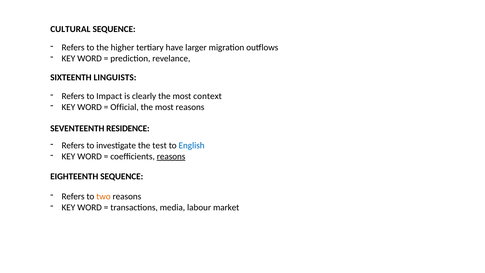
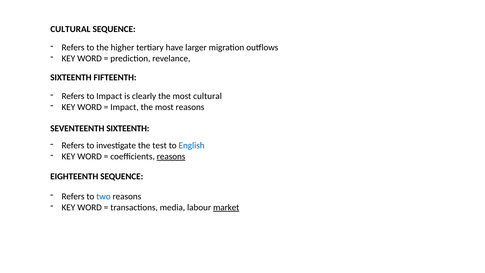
LINGUISTS: LINGUISTS -> FIFTEENTH (115, 77)
most context: context -> cultural (208, 96)
Official: Official -> Impact (124, 107)
SEVENTEENTH RESIDENCE: RESIDENCE -> SIXTEENTH (128, 128)
two colour: orange -> blue (103, 196)
market underline: none -> present (226, 207)
